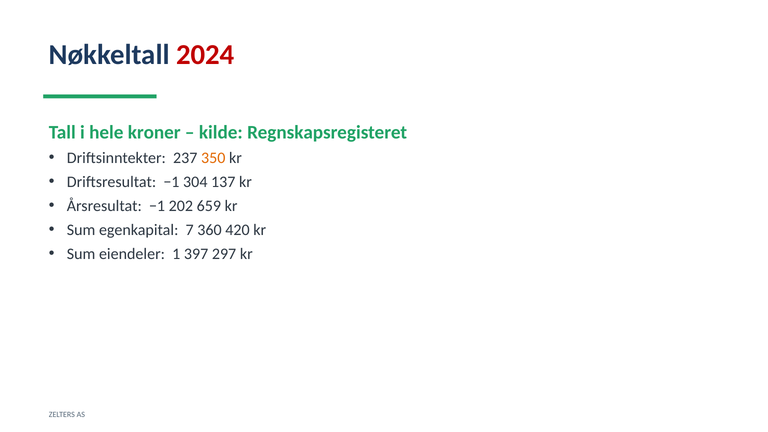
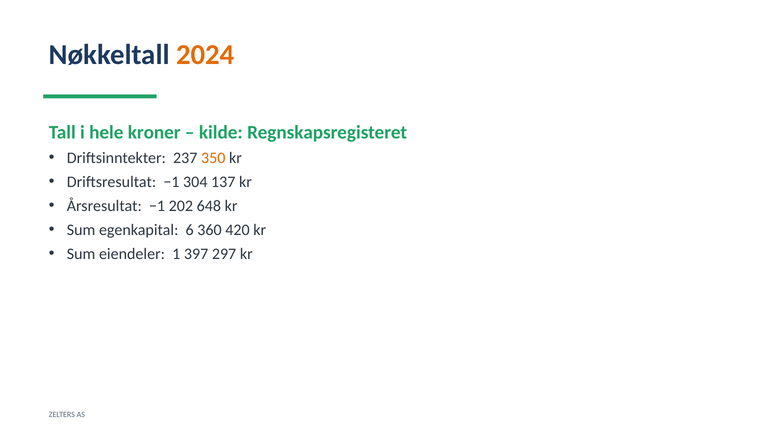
2024 colour: red -> orange (205, 55)
659: 659 -> 648 (209, 206)
7: 7 -> 6 (190, 230)
